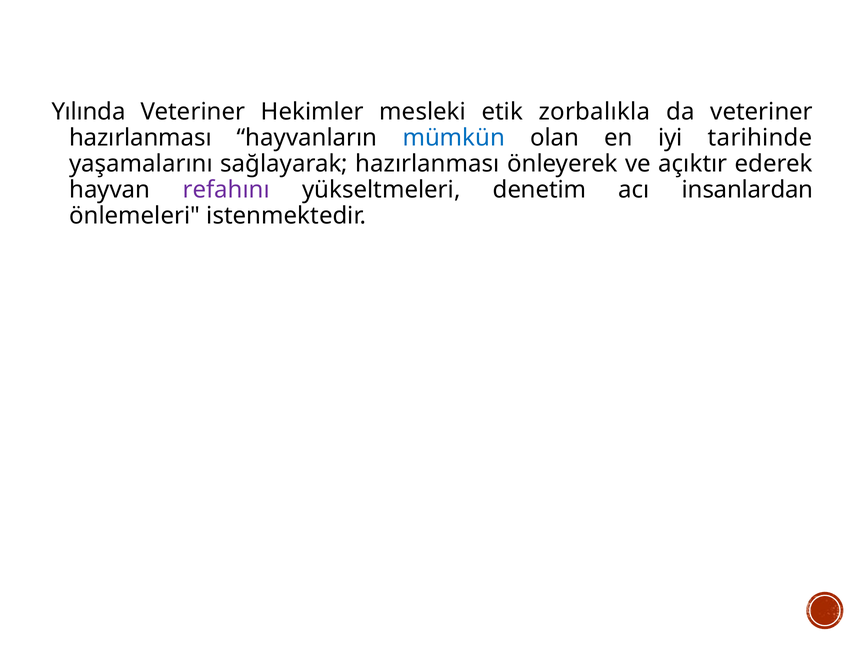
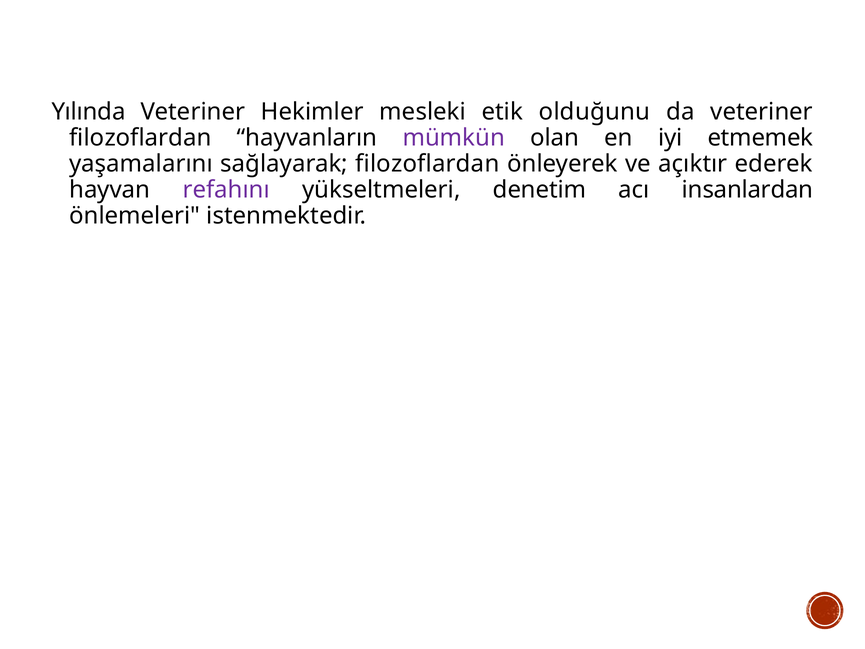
zorbalıkla: zorbalıkla -> olduğunu (594, 112)
hazırlanması: hazırlanması -> filozoflardan (140, 138)
mümkün colour: blue -> purple (454, 138)
tarihinde: tarihinde -> etmemek (760, 138)
sağlayarak hazırlanması: hazırlanması -> filozoflardan (427, 164)
